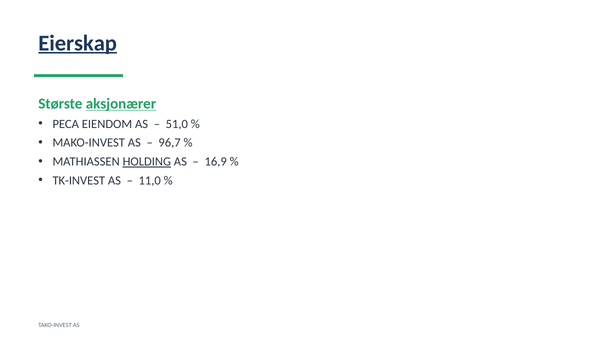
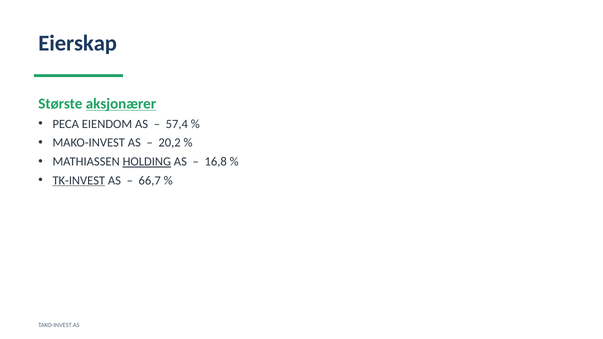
Eierskap underline: present -> none (78, 43)
51,0: 51,0 -> 57,4 (177, 124)
96,7: 96,7 -> 20,2 (170, 143)
16,9: 16,9 -> 16,8 (216, 162)
TK-INVEST underline: none -> present (79, 181)
11,0: 11,0 -> 66,7 (150, 181)
